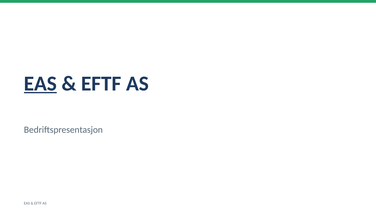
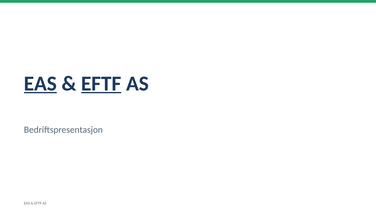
EFTF underline: none -> present (101, 83)
